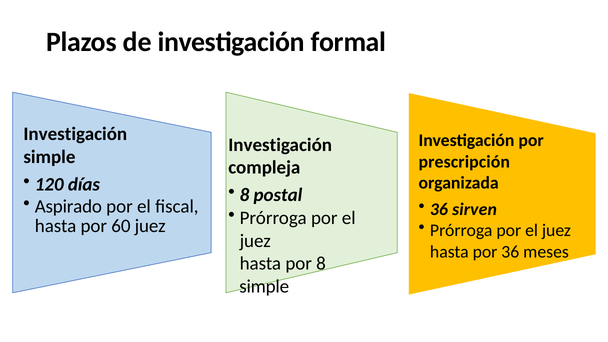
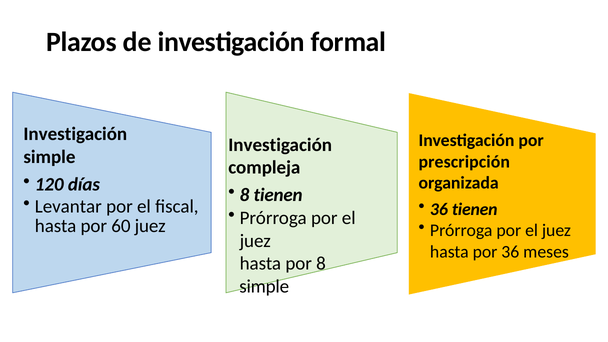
8 postal: postal -> tienen (278, 195)
Aspirado: Aspirado -> Levantar (68, 207)
36 sirven: sirven -> tienen (475, 209)
